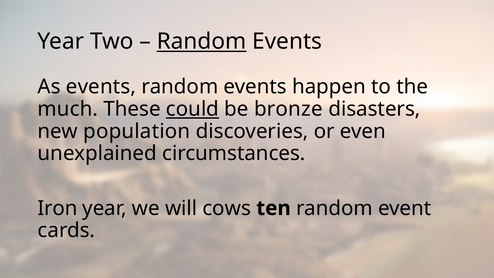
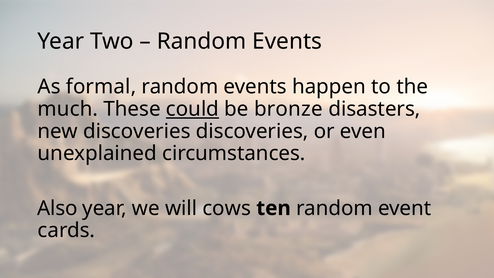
Random underline: present -> none (201, 41)
As events: events -> formal (101, 87)
new population: population -> discoveries (137, 131)
Iron: Iron -> Also (57, 208)
